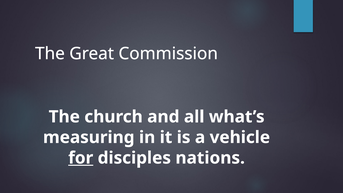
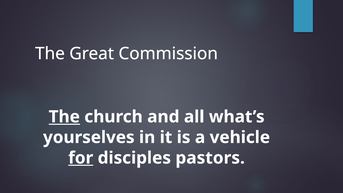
The underline: none -> present (64, 117)
measuring: measuring -> yourselves (89, 137)
nations: nations -> pastors (210, 158)
